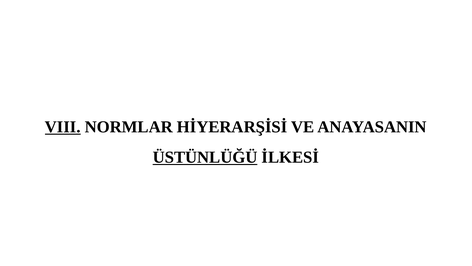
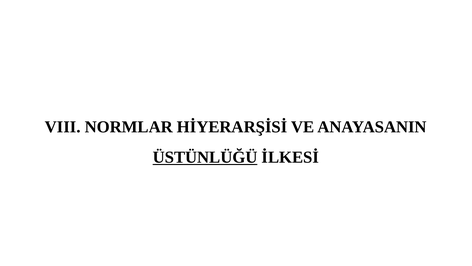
VIII underline: present -> none (63, 127)
